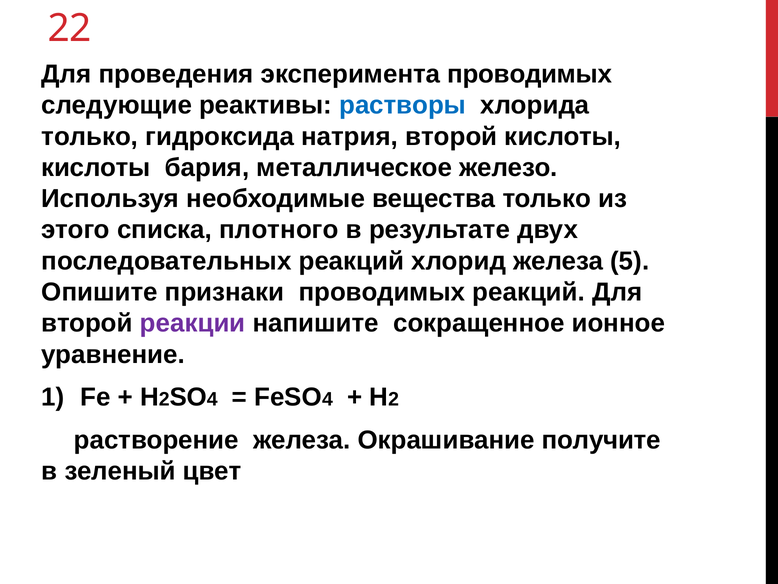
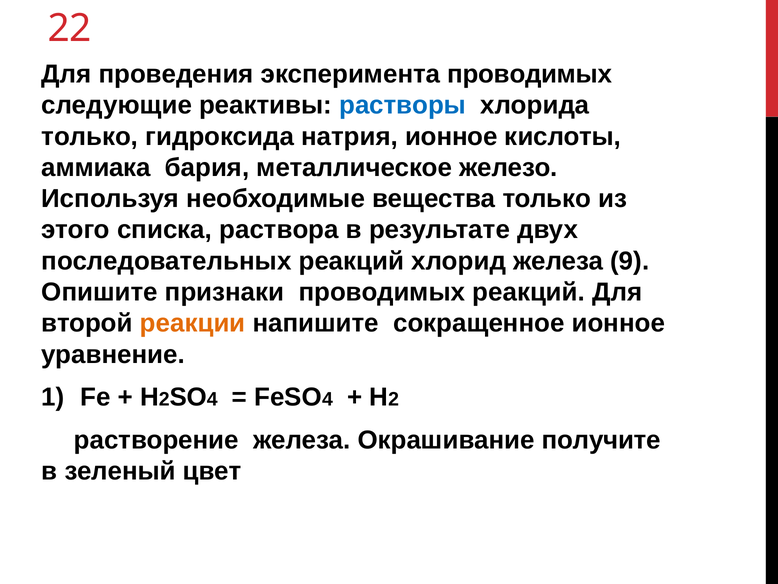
натрия второй: второй -> ионное (451, 136)
кислоты: кислоты -> аммиака (96, 167)
плотного: плотного -> раствора (279, 230)
5: 5 -> 9 (630, 261)
реакции colour: purple -> orange (193, 323)
